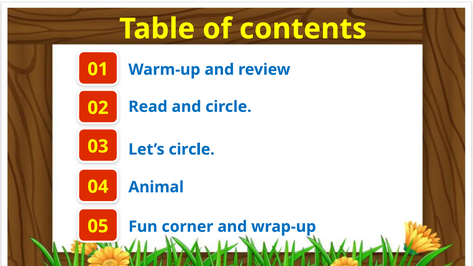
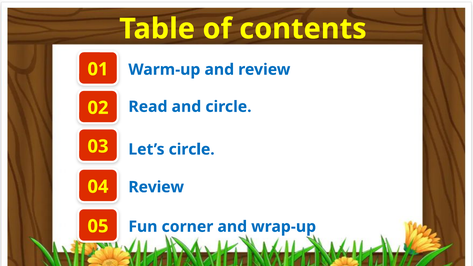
Animal: Animal -> Review (156, 187)
